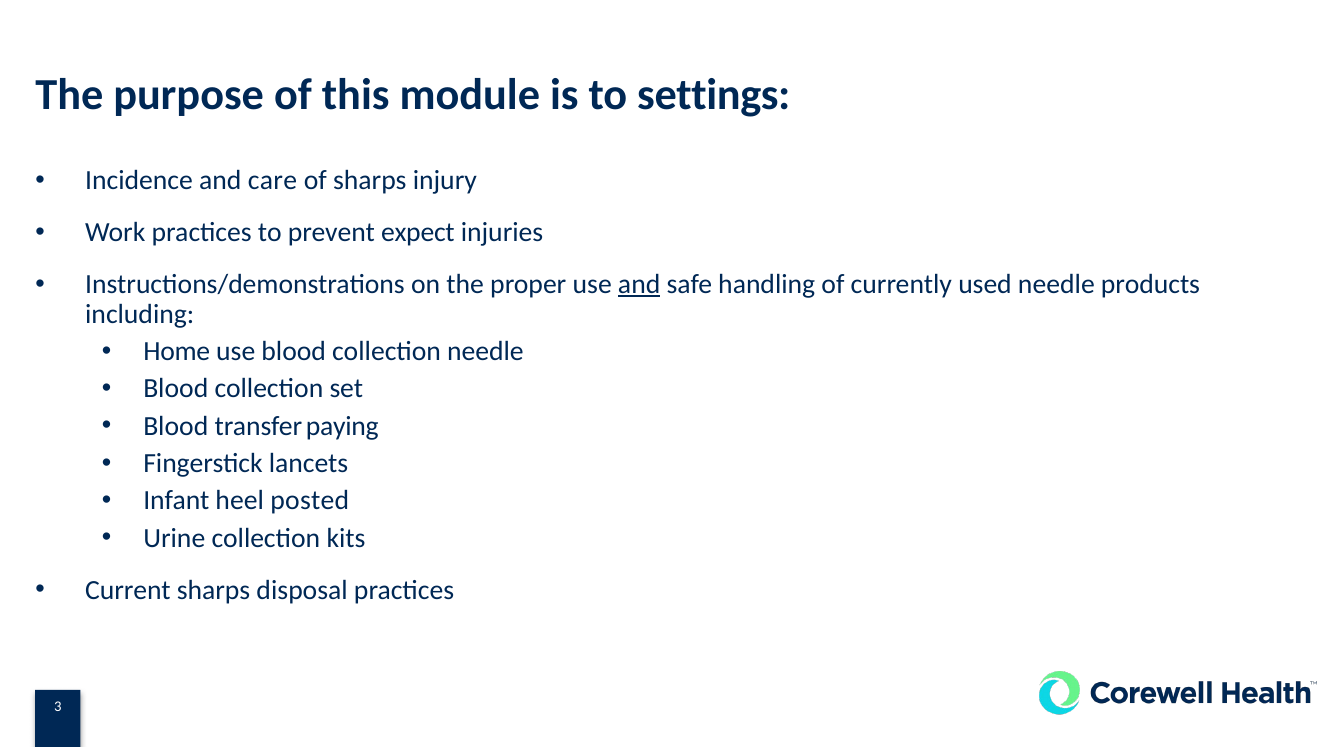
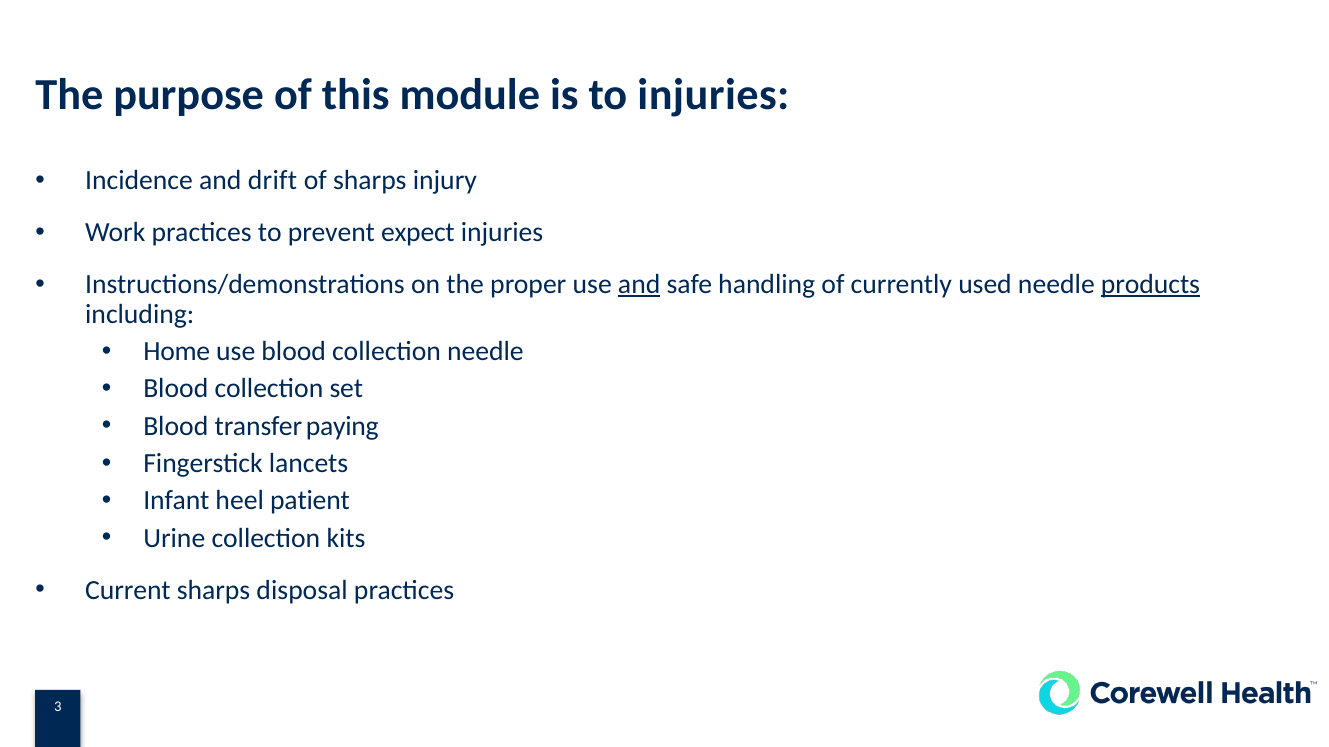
to settings: settings -> injuries (713, 95)
care: care -> drift (272, 180)
products underline: none -> present (1150, 285)
posted: posted -> patient (310, 501)
